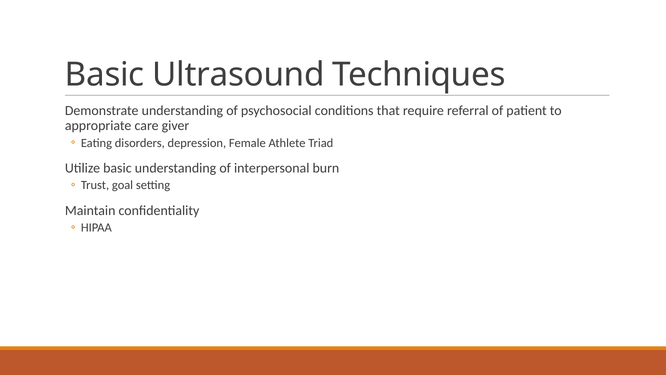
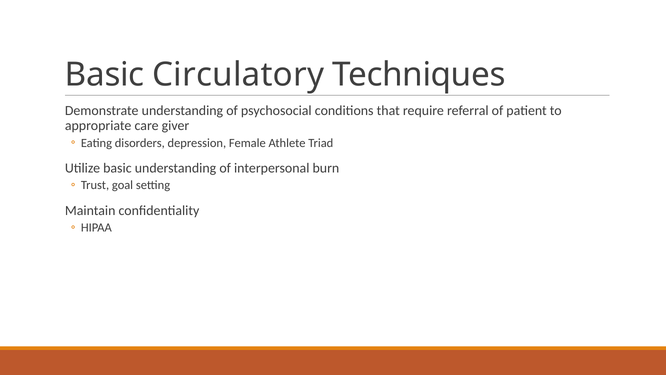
Ultrasound: Ultrasound -> Circulatory (238, 75)
